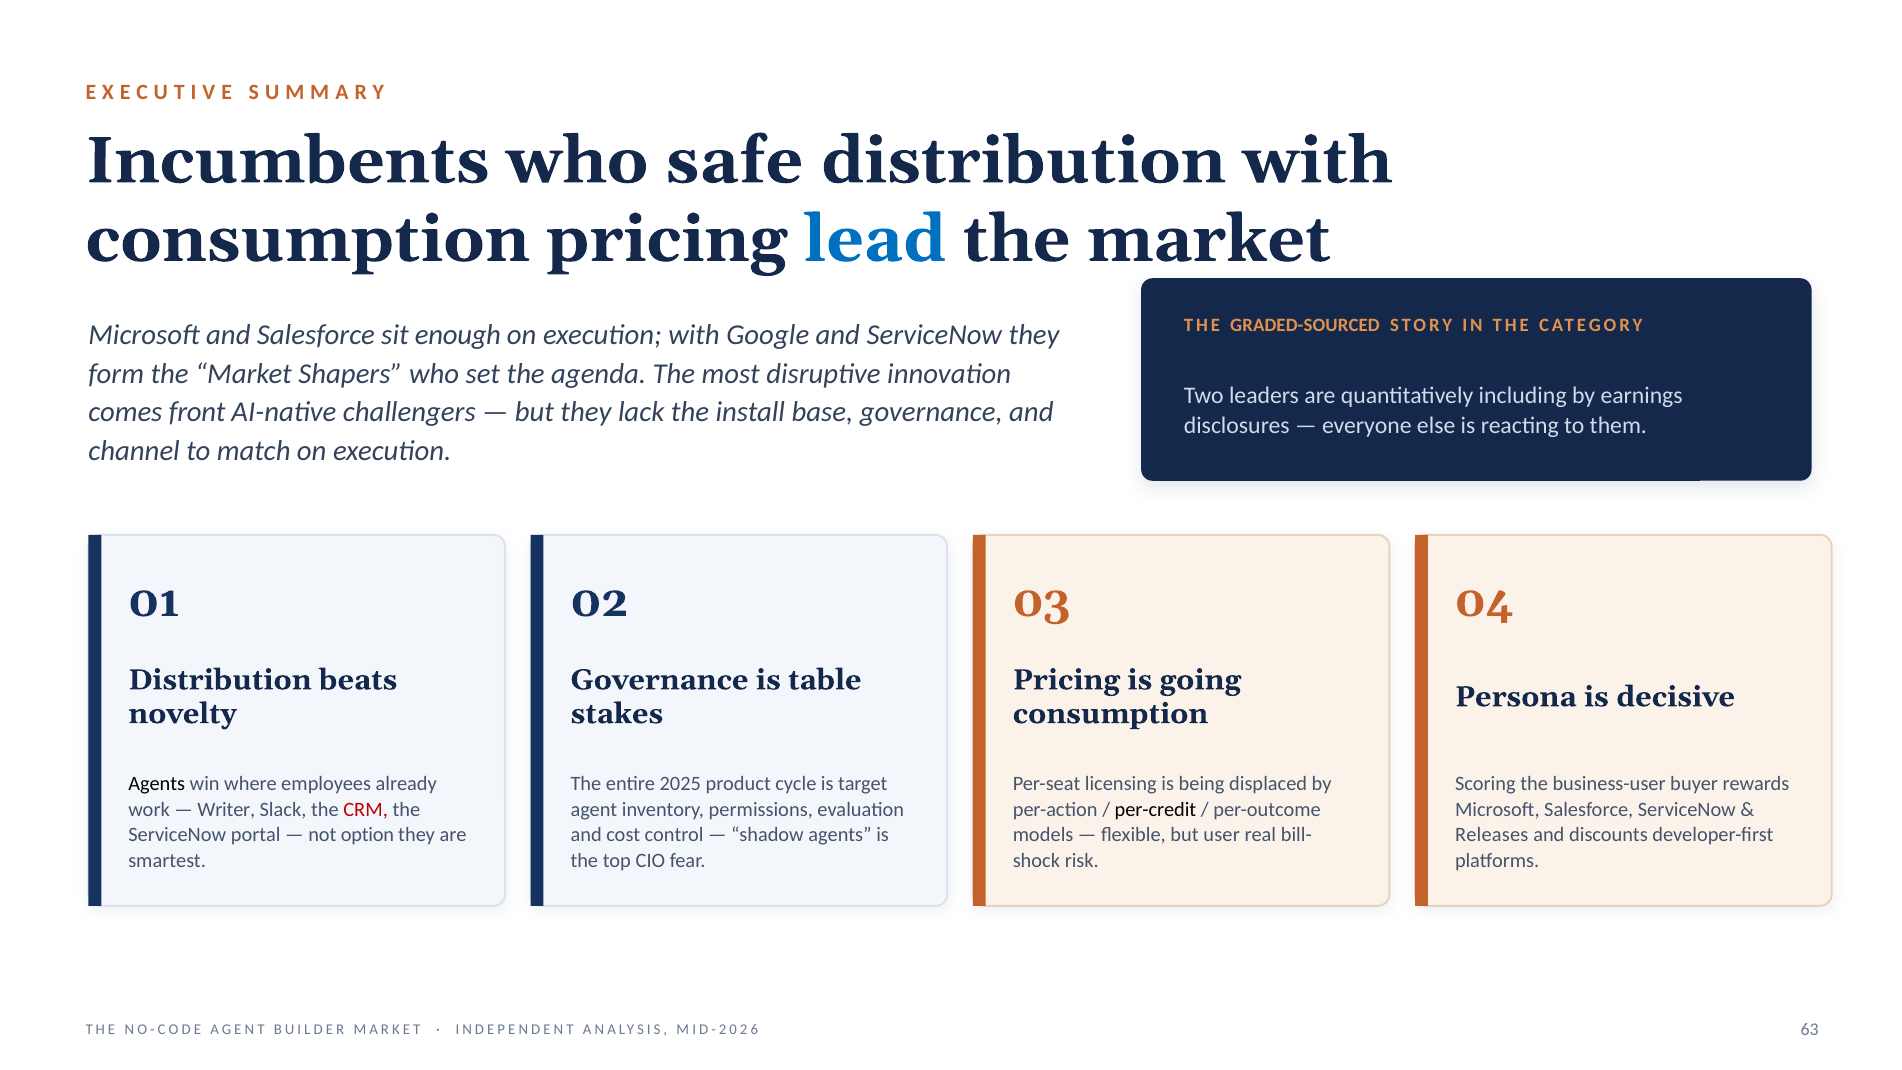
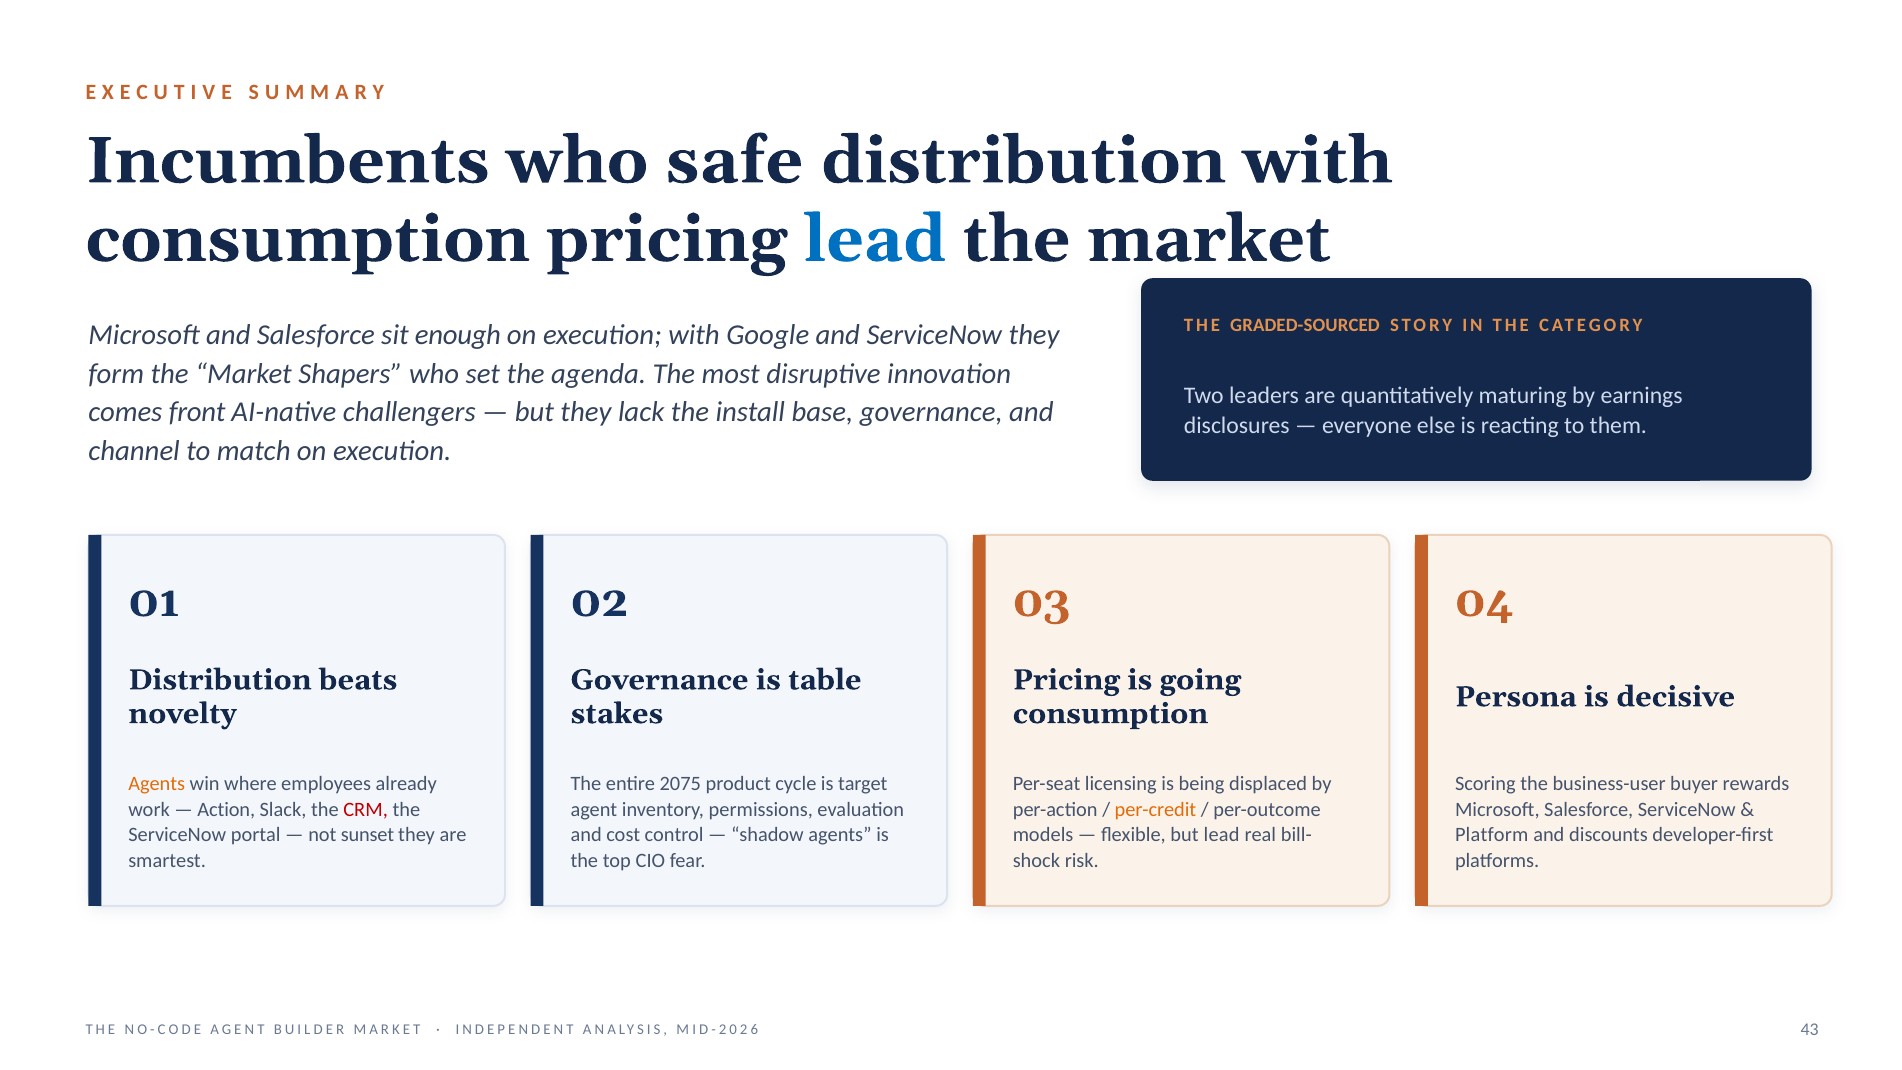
including: including -> maturing (1523, 396)
Agents colour: black -> orange (157, 784)
2025: 2025 -> 2075 (680, 784)
Writer: Writer -> Action (226, 809)
per-credit colour: black -> orange (1155, 809)
option: option -> sunset (367, 835)
but user: user -> lead (1222, 835)
Releases: Releases -> Platform (1492, 835)
63: 63 -> 43 (1810, 1030)
